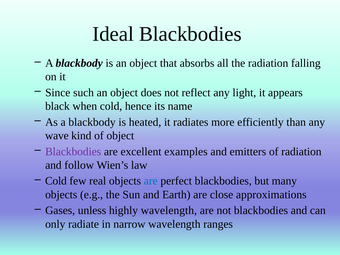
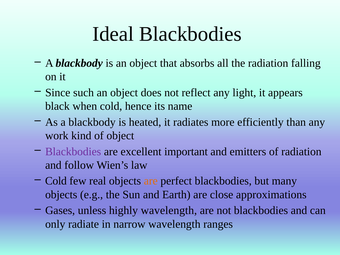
wave: wave -> work (57, 136)
examples: examples -> important (186, 152)
are colour: blue -> orange (151, 181)
